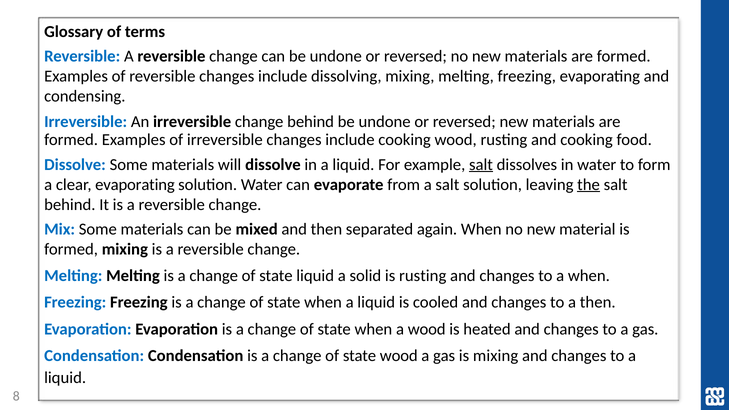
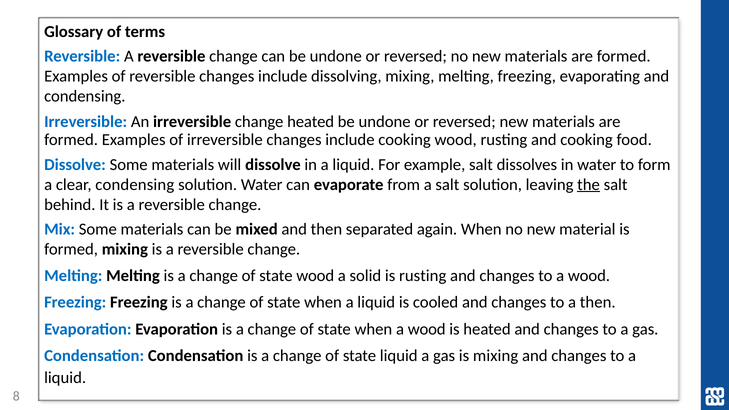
change behind: behind -> heated (311, 122)
salt underline: present -> none (481, 165)
clear evaporating: evaporating -> condensing (135, 185)
state liquid: liquid -> wood (315, 276)
to a when: when -> wood (589, 276)
state wood: wood -> liquid (399, 356)
